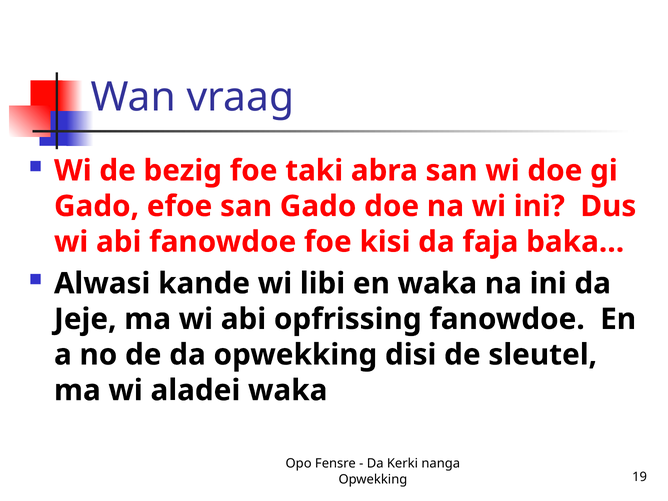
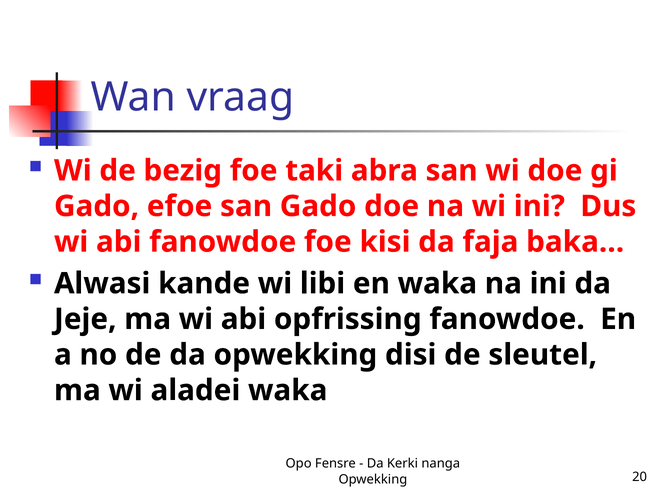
19: 19 -> 20 (640, 477)
